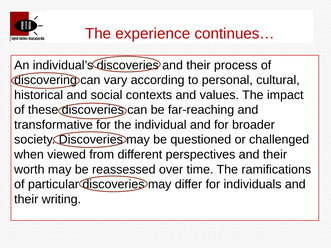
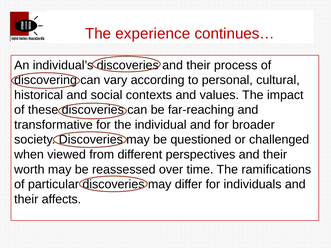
writing: writing -> affects (61, 199)
